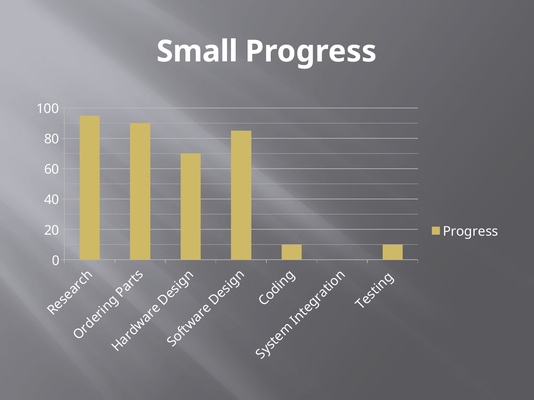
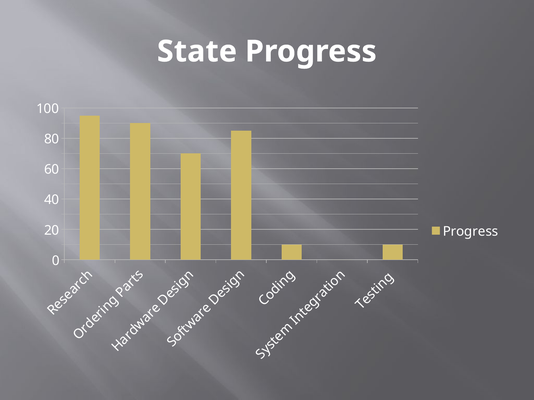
Small: Small -> State (197, 52)
